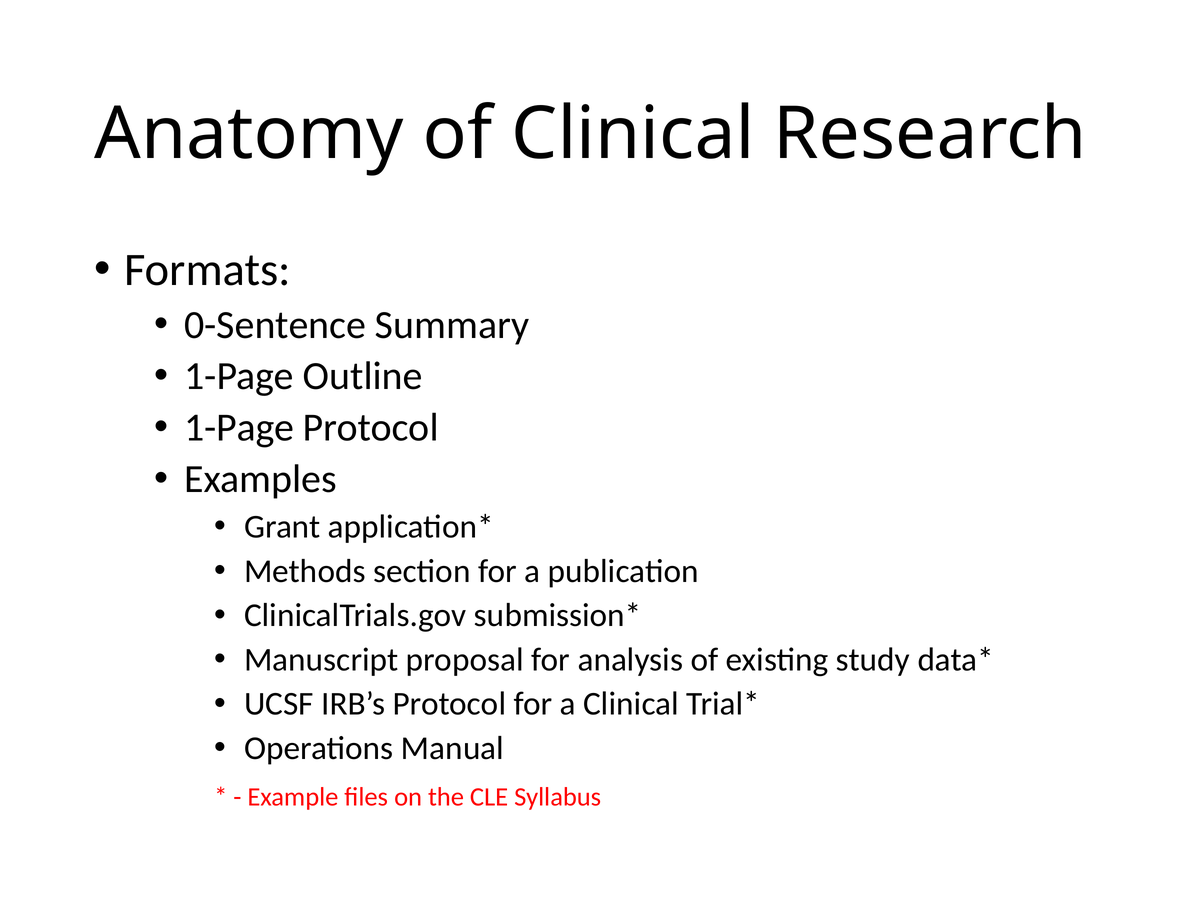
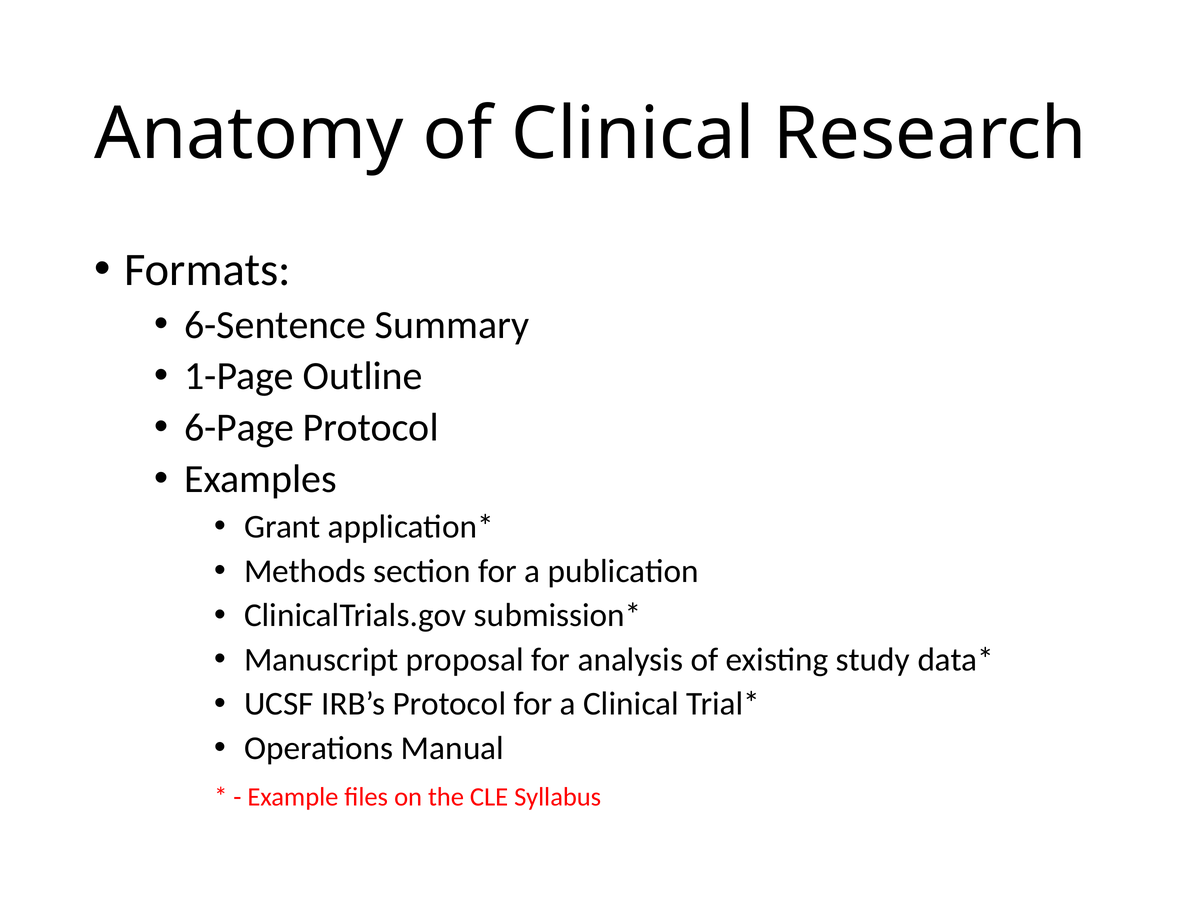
0-Sentence: 0-Sentence -> 6-Sentence (275, 325)
1-Page: 1-Page -> 6-Page (239, 428)
